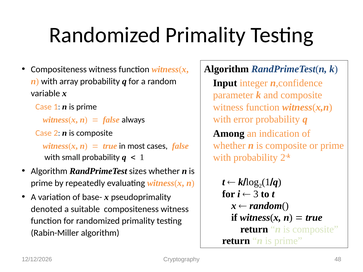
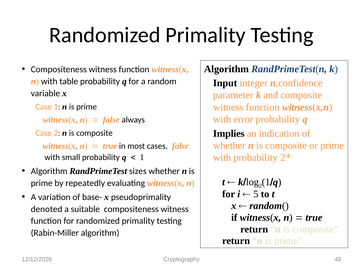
array: array -> table (69, 81)
Among: Among -> Implies (229, 134)
3: 3 -> 5 (256, 194)
